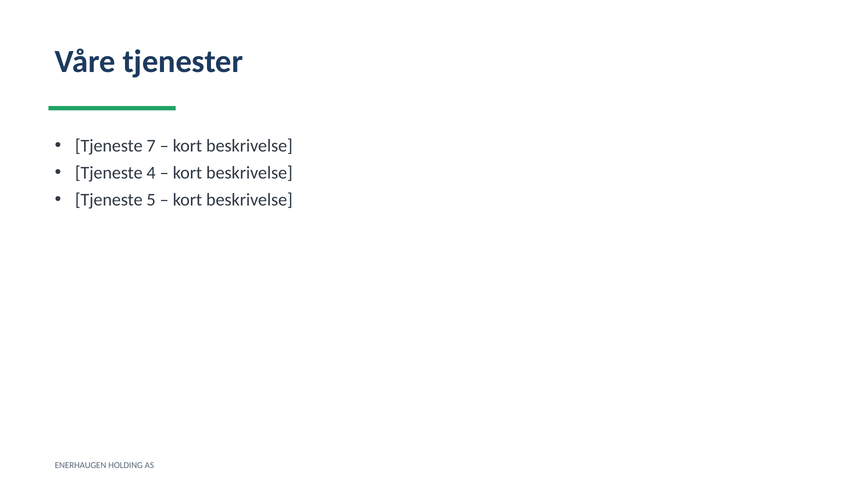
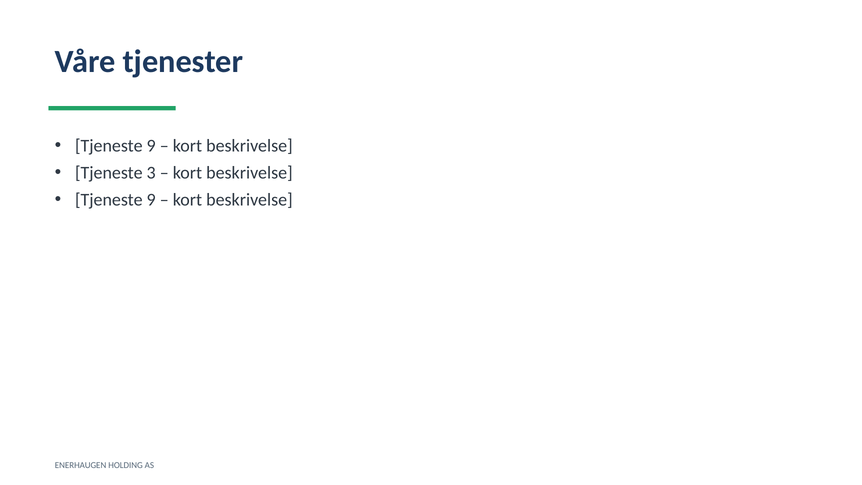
7: 7 -> 9 (151, 146)
4: 4 -> 3 (151, 173)
5: 5 -> 9 (151, 200)
